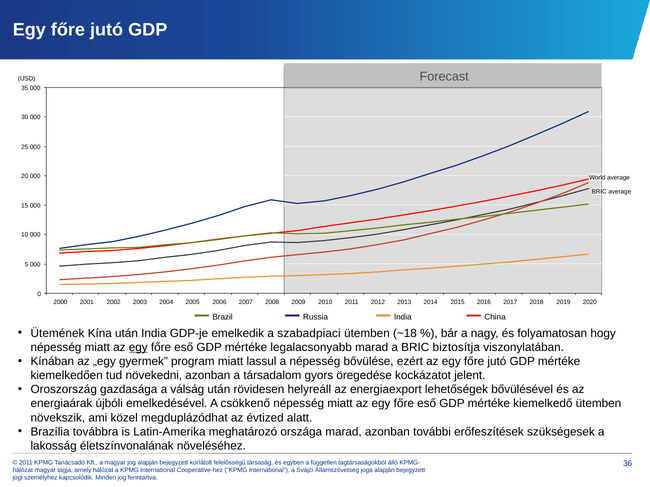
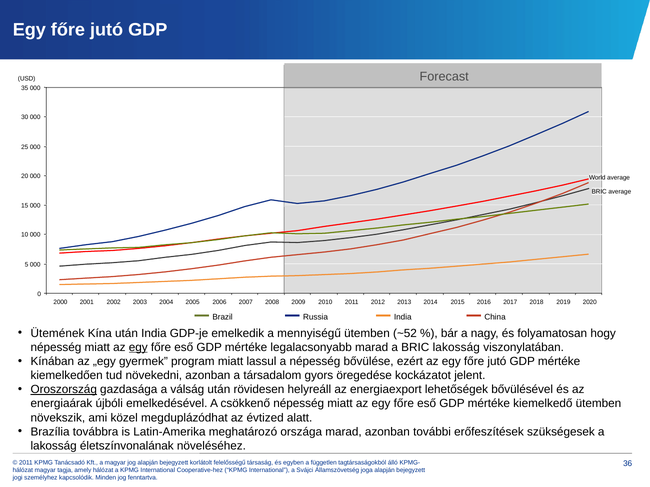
szabadpiaci: szabadpiaci -> mennyiségű (309, 334)
~18: ~18 -> ~52 (405, 334)
BRIC biztosítja: biztosítja -> lakosság (456, 348)
Oroszország underline: none -> present (64, 390)
